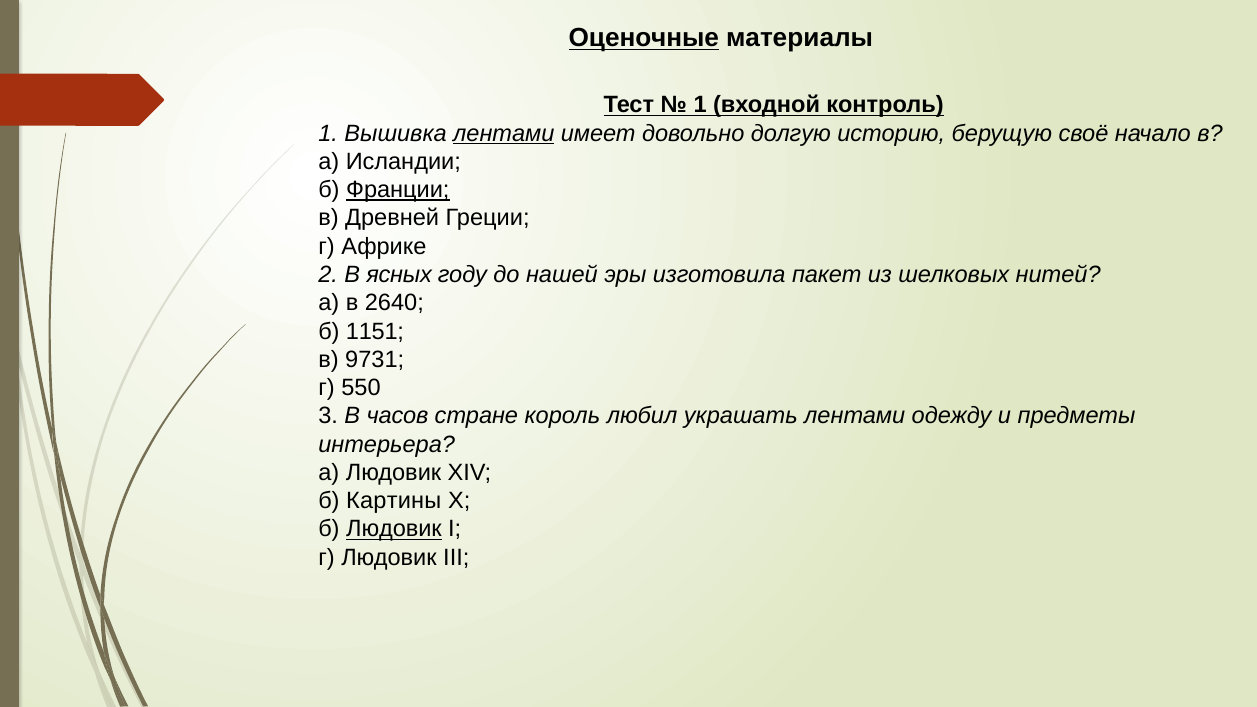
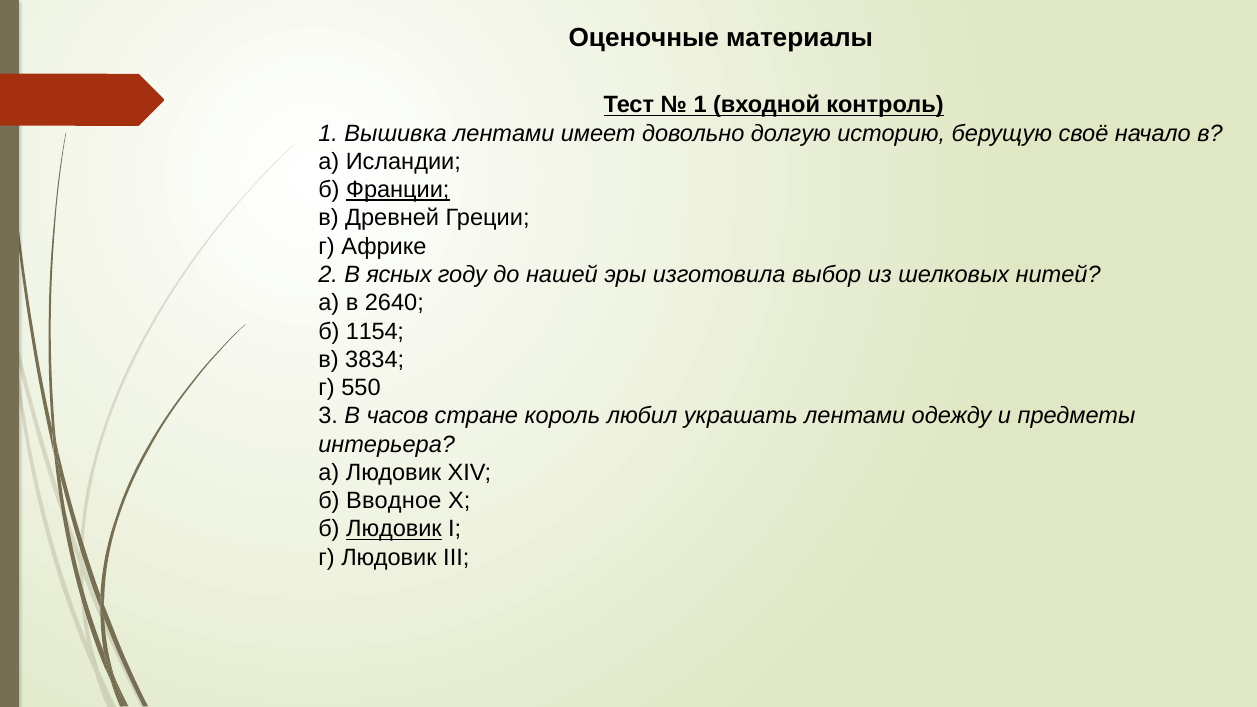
Оценочные underline: present -> none (644, 38)
лентами underline: present -> none (504, 133)
пакет: пакет -> выбор (827, 275)
1151: 1151 -> 1154 (375, 331)
9731: 9731 -> 3834 (375, 360)
Картины: Картины -> Вводное (394, 501)
